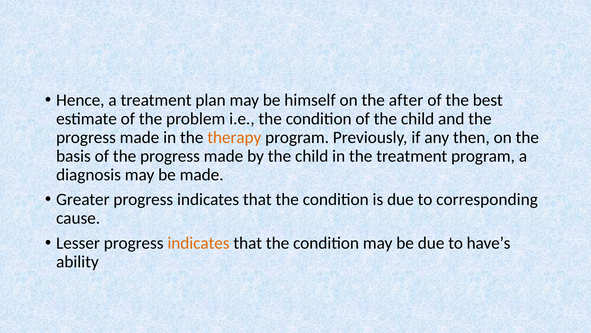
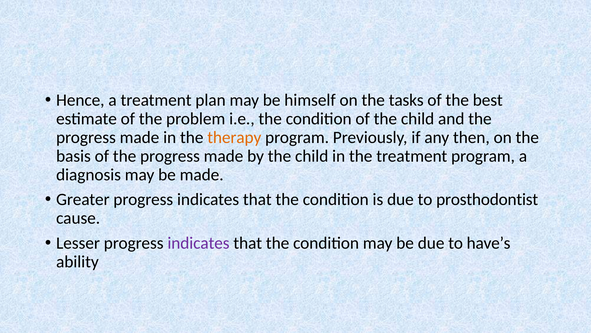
after: after -> tasks (406, 100)
corresponding: corresponding -> prosthodontist (487, 199)
indicates colour: orange -> purple (198, 243)
